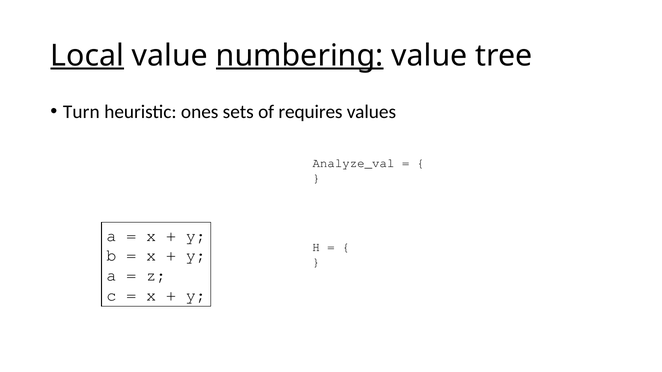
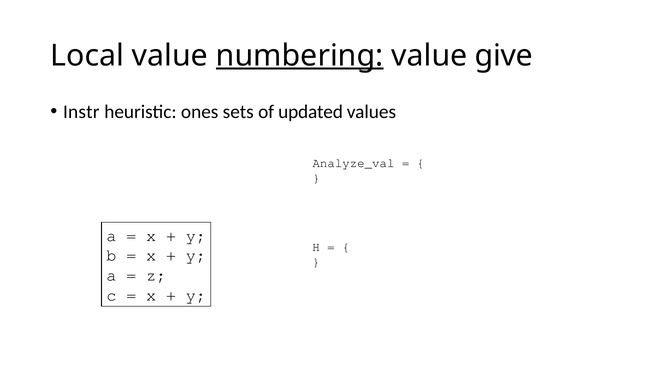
Local underline: present -> none (87, 56)
tree: tree -> give (504, 56)
Turn: Turn -> Instr (81, 112)
requires: requires -> updated (311, 112)
